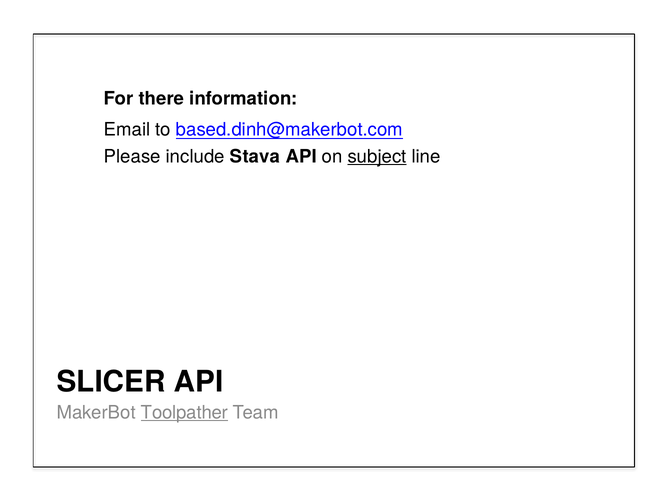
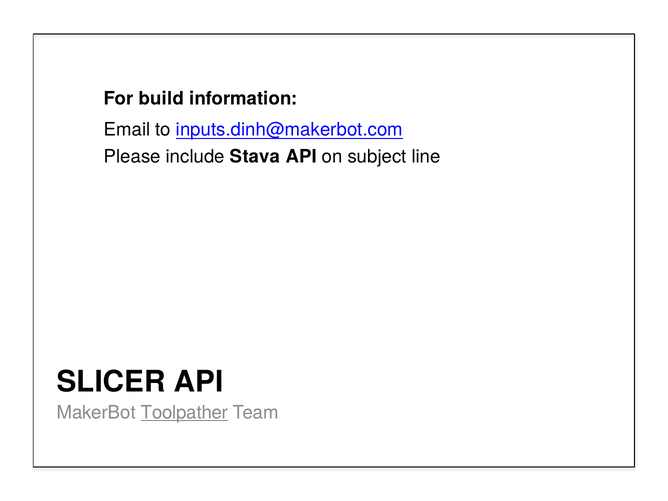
there: there -> build (161, 99)
based.dinh@makerbot.com: based.dinh@makerbot.com -> inputs.dinh@makerbot.com (289, 130)
subject underline: present -> none (377, 156)
